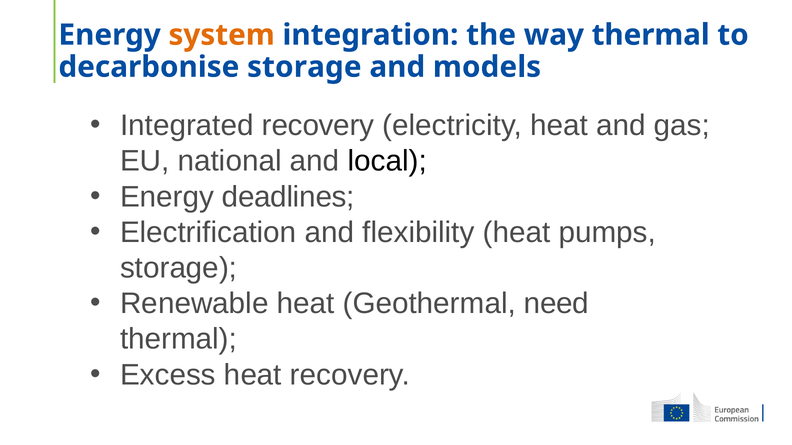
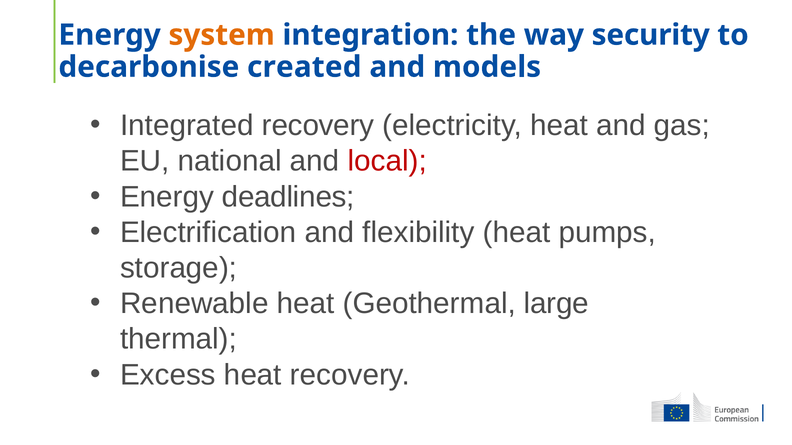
way thermal: thermal -> security (651, 35)
decarbonise storage: storage -> created (304, 67)
local colour: black -> red (387, 161)
need: need -> large (556, 304)
